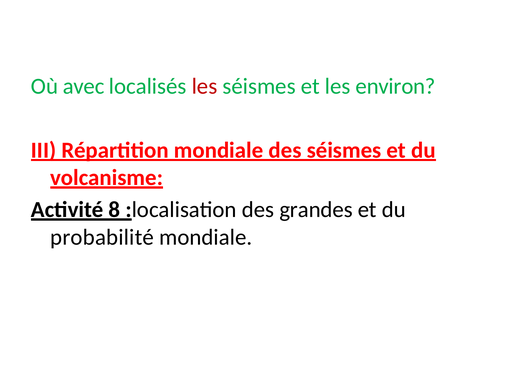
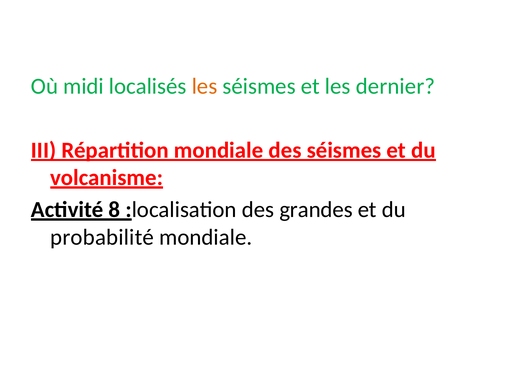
avec: avec -> midi (84, 86)
les colour: red -> orange (205, 86)
environ: environ -> dernier (395, 86)
